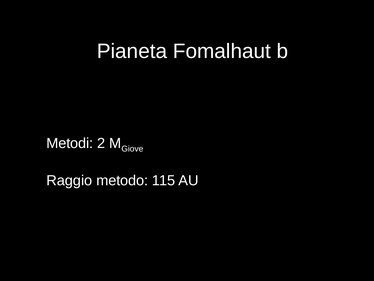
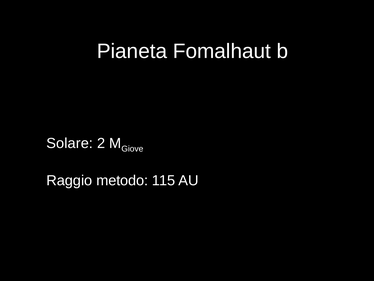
Metodi: Metodi -> Solare (70, 143)
